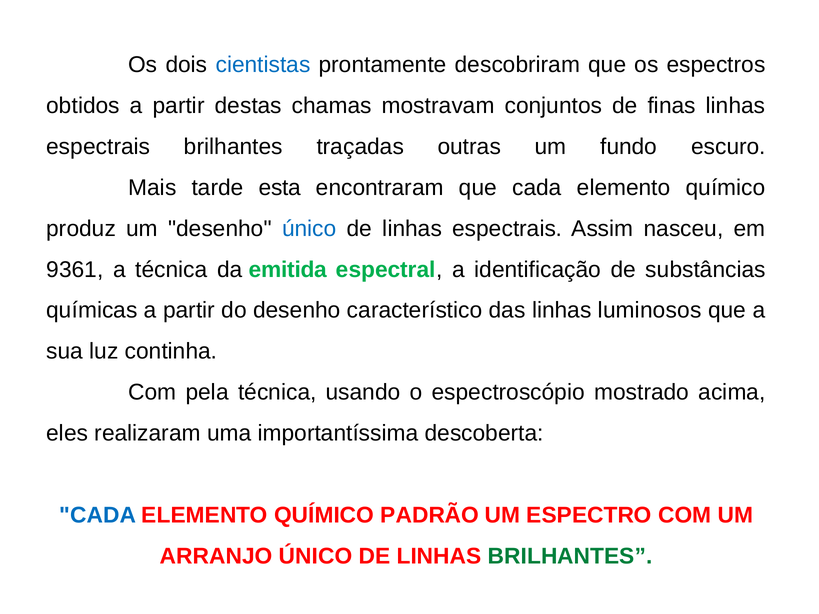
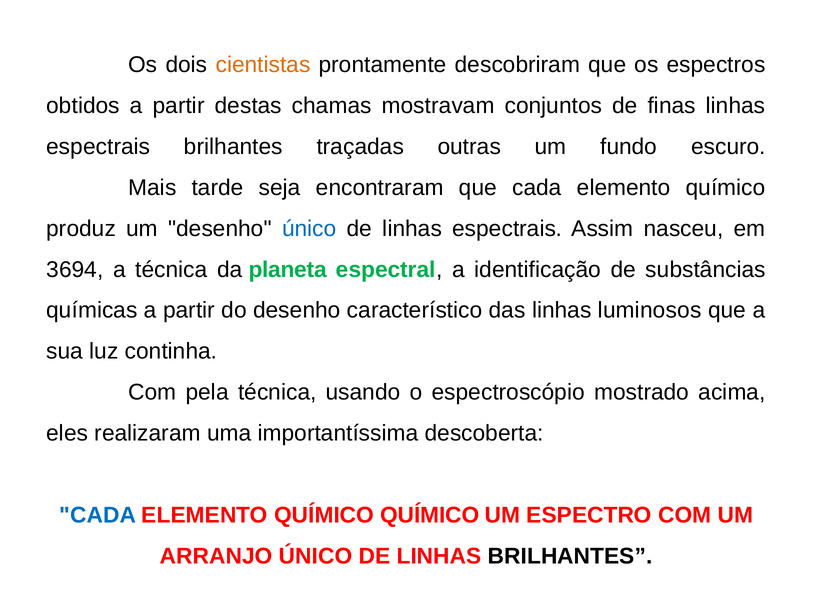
cientistas colour: blue -> orange (263, 65)
esta: esta -> seja (280, 188)
9361: 9361 -> 3694 (75, 270)
emitida: emitida -> planeta (288, 270)
QUÍMICO PADRÃO: PADRÃO -> QUÍMICO (430, 515)
BRILHANTES colour: green -> black (570, 556)
